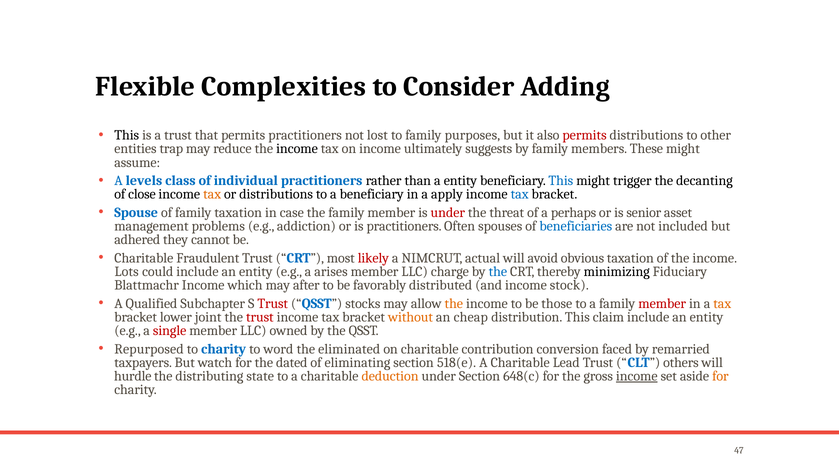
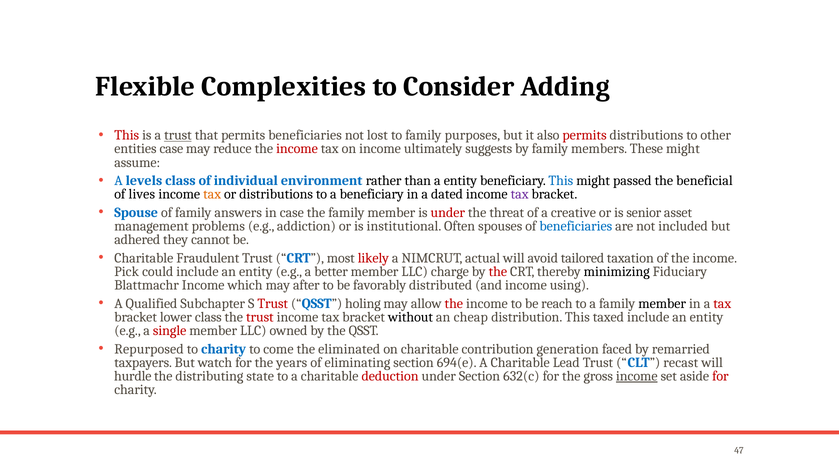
This colour: black -> red (127, 135)
trust underline: none -> present (178, 135)
permits practitioners: practitioners -> beneficiaries (305, 135)
entities trap: trap -> case (171, 149)
income colour: black -> red (297, 149)
individual practitioners: practitioners -> environment (322, 181)
trigger: trigger -> passed (632, 181)
decanting: decanting -> beneficial (704, 181)
close: close -> lives (142, 194)
apply: apply -> dated (447, 194)
tax colour: blue -> purple (520, 194)
family taxation: taxation -> answers (238, 213)
perhaps: perhaps -> creative (573, 213)
is practitioners: practitioners -> institutional (404, 226)
obvious: obvious -> tailored (582, 258)
Lots: Lots -> Pick (127, 272)
arises: arises -> better (331, 272)
the colour: blue -> red (498, 272)
stock: stock -> using (569, 285)
stocks: stocks -> holing (363, 303)
the colour: orange -> red (454, 303)
those: those -> reach (557, 303)
member colour: red -> black (662, 303)
tax colour: orange -> red (722, 303)
lower joint: joint -> class (208, 317)
without colour: orange -> black (411, 317)
claim: claim -> taxed (608, 317)
word: word -> come (278, 349)
conversion: conversion -> generation (568, 349)
dated: dated -> years (292, 362)
518(e: 518(e -> 694(e (457, 362)
others: others -> recast (681, 362)
deduction colour: orange -> red (390, 376)
648(c: 648(c -> 632(c (521, 376)
for colour: orange -> red (720, 376)
